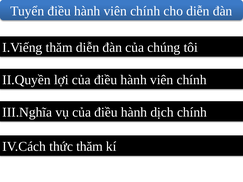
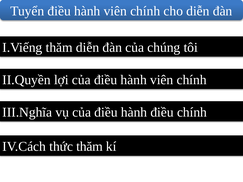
hành dịch: dịch -> điều (162, 112)
